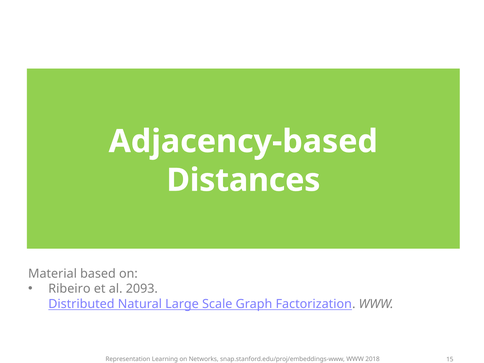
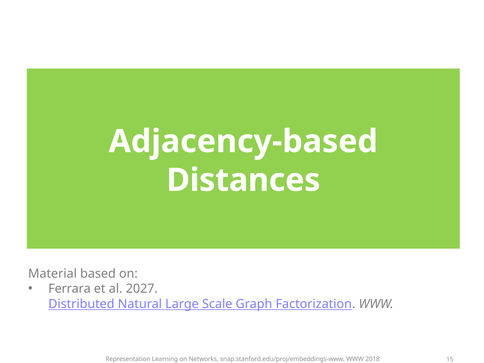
Ribeiro: Ribeiro -> Ferrara (70, 289)
2093: 2093 -> 2027 (142, 289)
